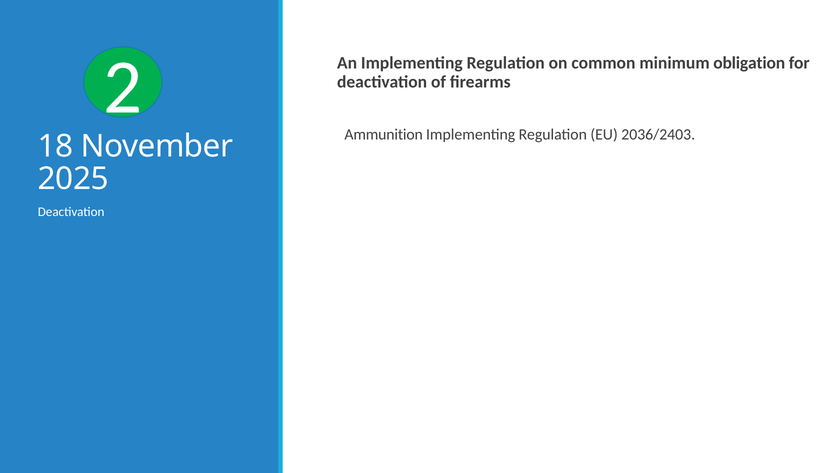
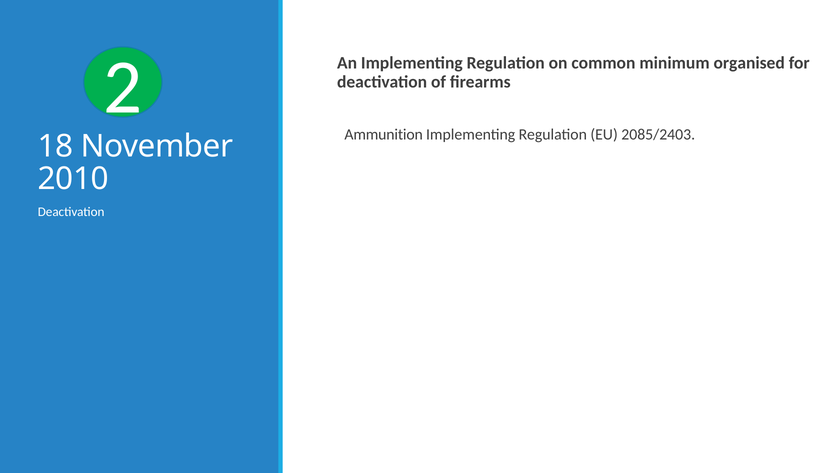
obligation: obligation -> organised (749, 63)
2036/2403: 2036/2403 -> 2085/2403 (658, 135)
2025: 2025 -> 2010 (73, 178)
